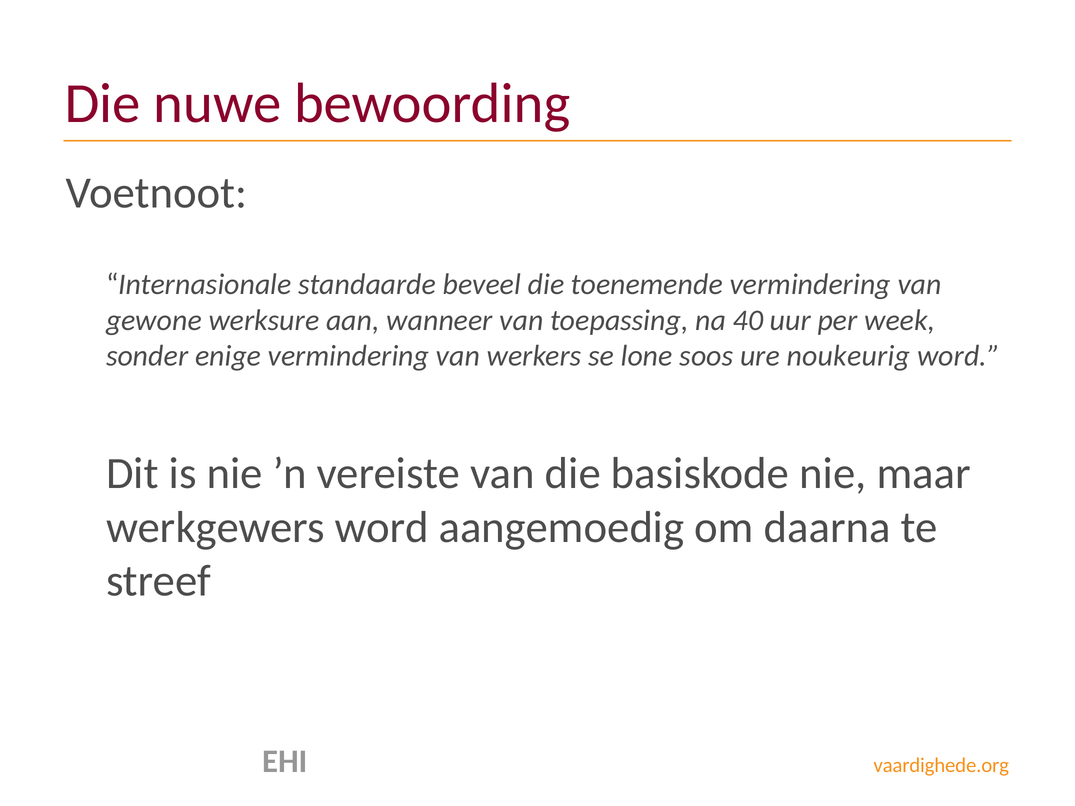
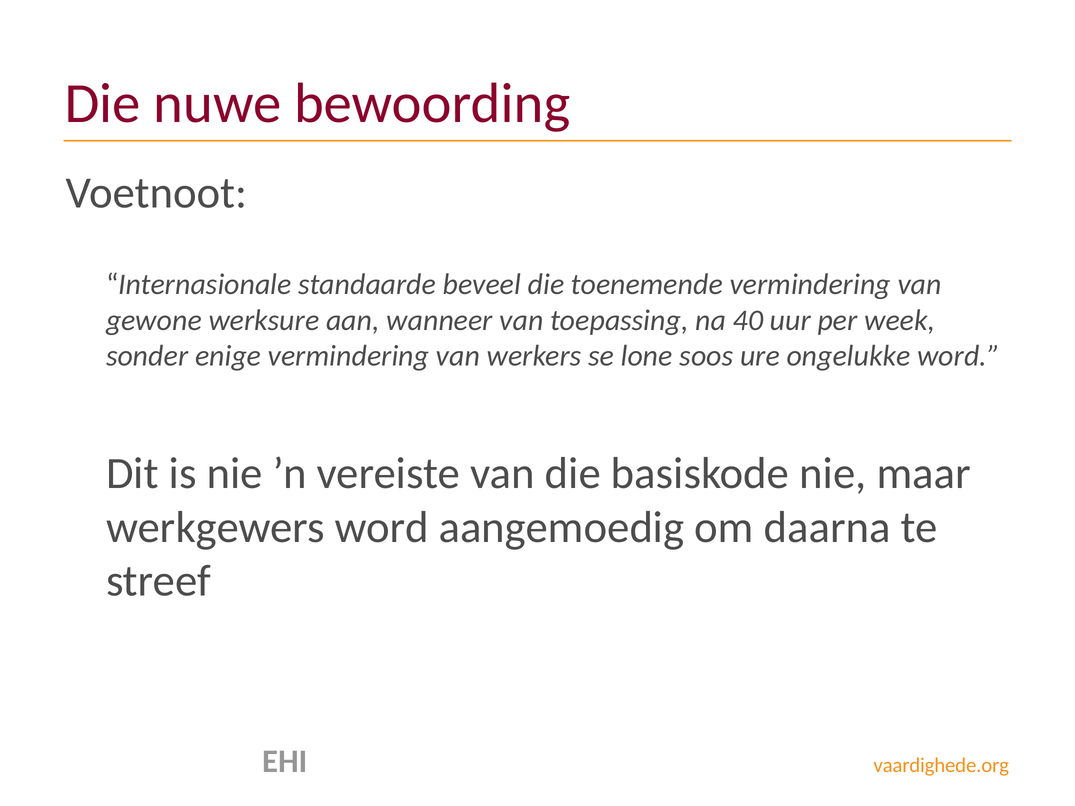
noukeurig: noukeurig -> ongelukke (848, 356)
